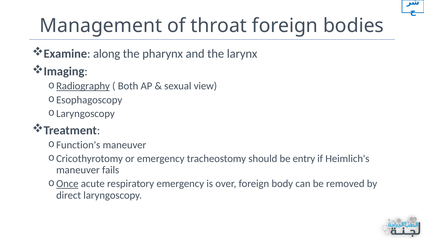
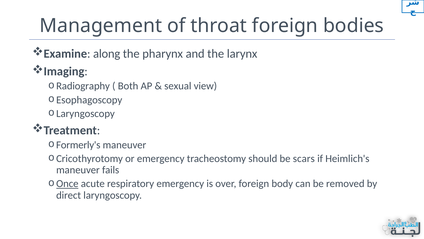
Radiography underline: present -> none (83, 86)
Function's: Function's -> Formerly's (78, 145)
entry: entry -> scars (304, 158)
